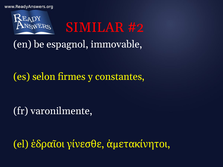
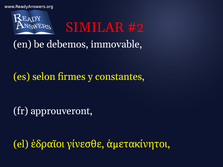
espagnol: espagnol -> debemos (68, 44)
varonilmente: varonilmente -> approuveront (62, 111)
